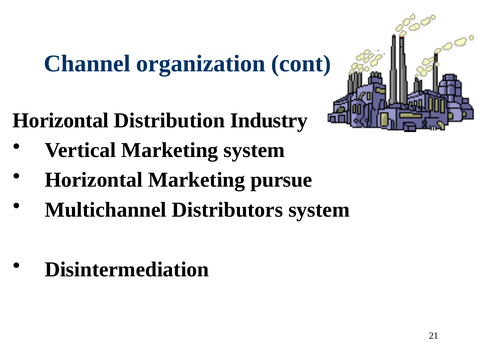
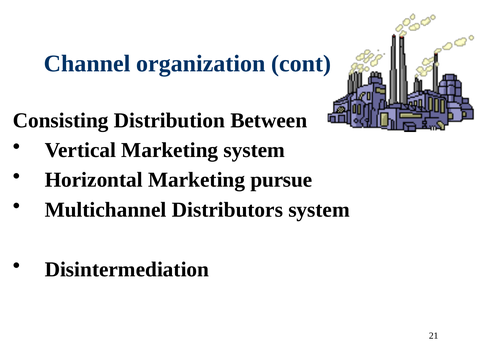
Horizontal: Horizontal -> Consisting (61, 120)
Industry: Industry -> Between (269, 120)
